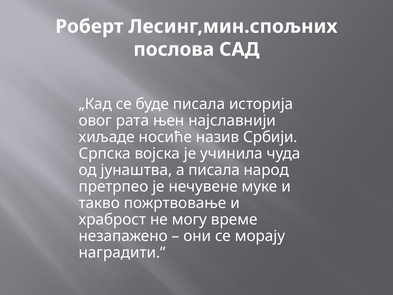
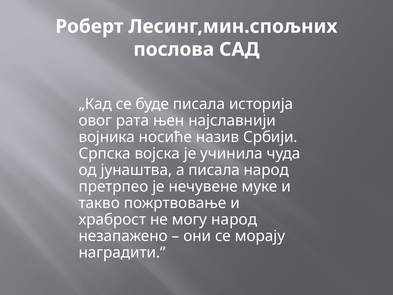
хиљаде: хиљаде -> војника (107, 137)
могу време: време -> народ (234, 219)
